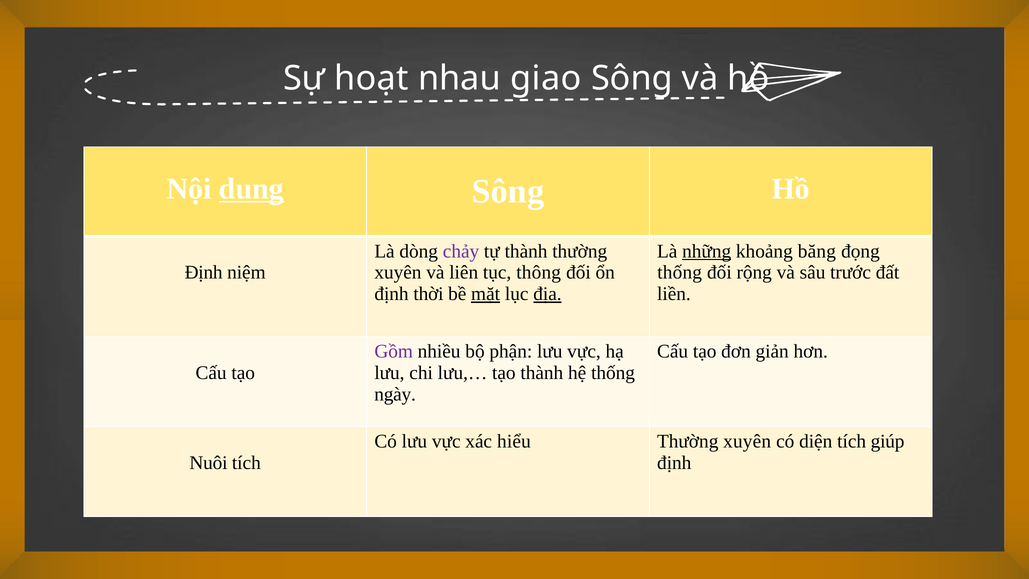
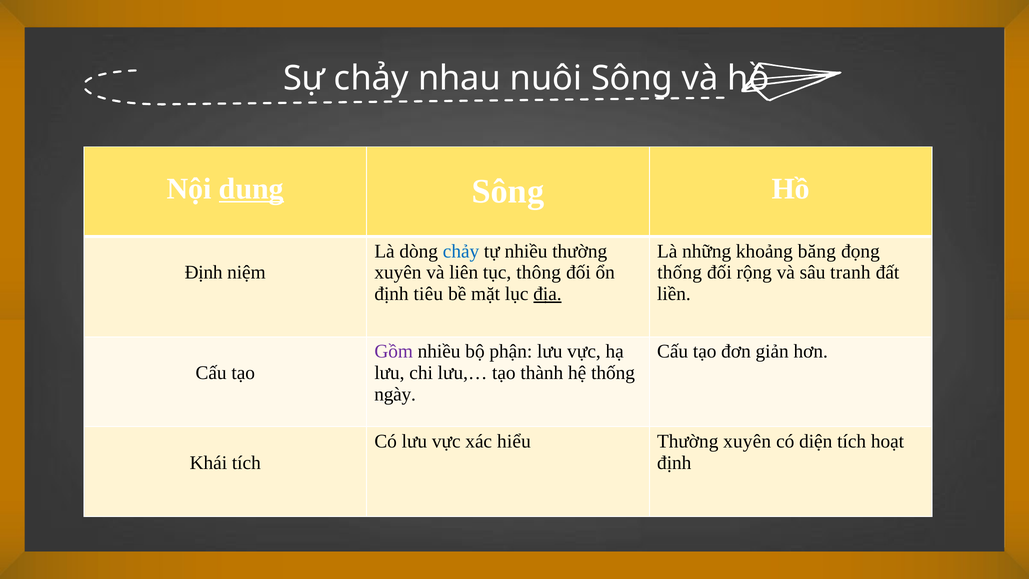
Sự hoạt: hoạt -> chảy (371, 78)
giao: giao -> nuôi (546, 78)
chảy colour: purple -> blue (461, 251)
tự thành: thành -> nhiều (526, 251)
những underline: present -> none (707, 251)
trước: trước -> tranh (850, 272)
thời: thời -> tiêu (428, 294)
mặt underline: present -> none (486, 294)
giúp: giúp -> hoạt (887, 441)
Nuôi: Nuôi -> Khái (208, 463)
